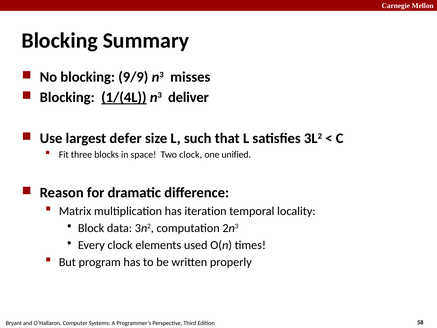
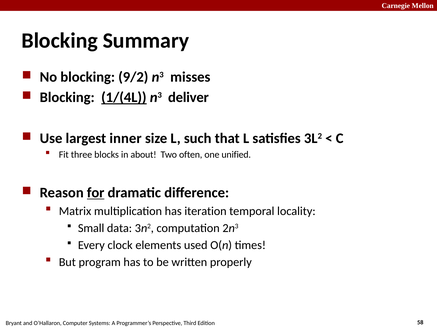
9/9: 9/9 -> 9/2 (133, 77)
defer: defer -> inner (126, 138)
space: space -> about (143, 154)
Two clock: clock -> often (191, 154)
for underline: none -> present (96, 193)
Block: Block -> Small (91, 228)
